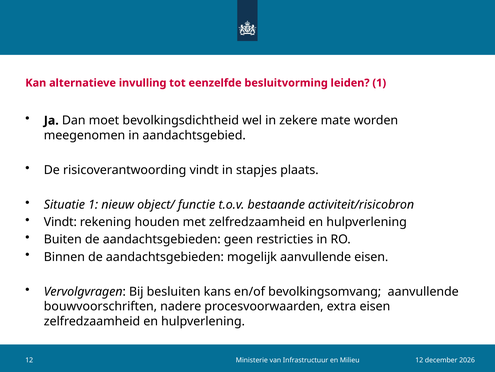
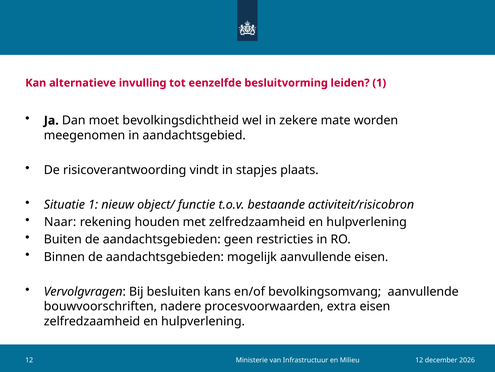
Vindt: Vindt -> Naar (60, 222)
